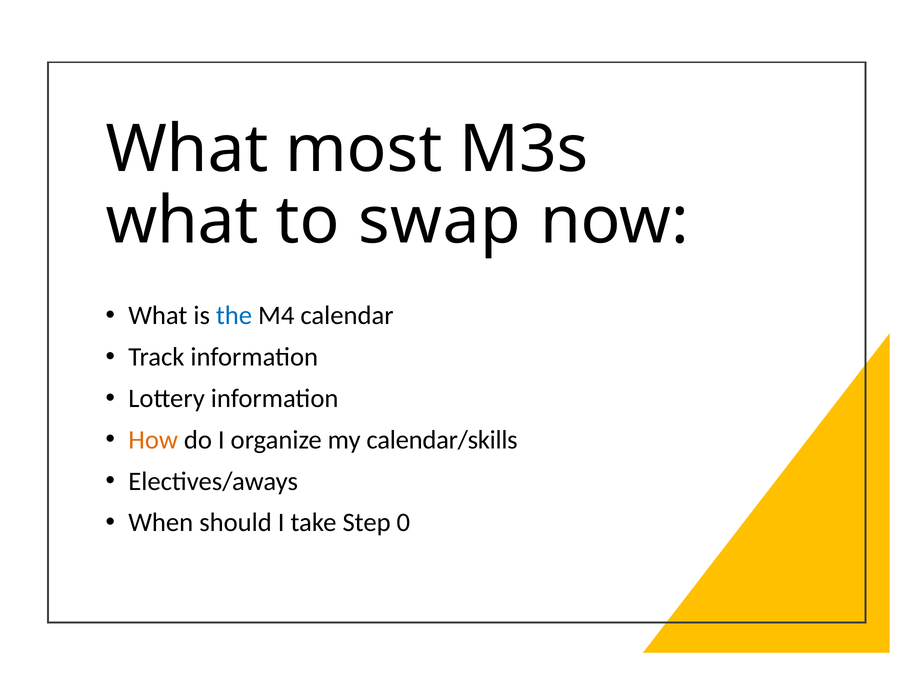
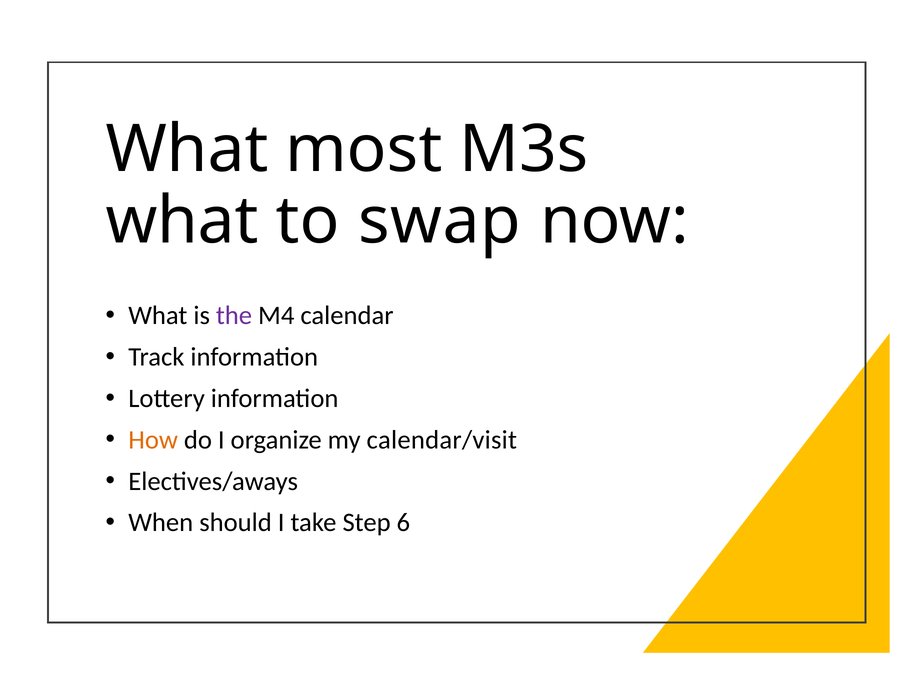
the colour: blue -> purple (234, 316)
calendar/skills: calendar/skills -> calendar/visit (442, 440)
0: 0 -> 6 (403, 523)
